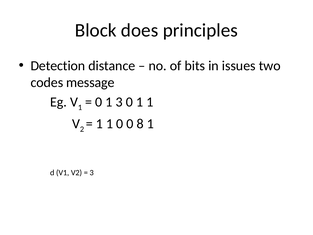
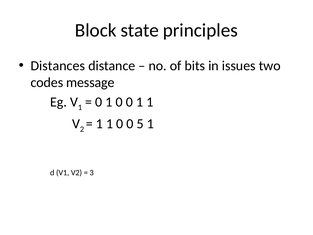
does: does -> state (140, 30)
Detection: Detection -> Distances (58, 66)
0 1 3: 3 -> 0 (119, 102)
8: 8 -> 5 (140, 124)
